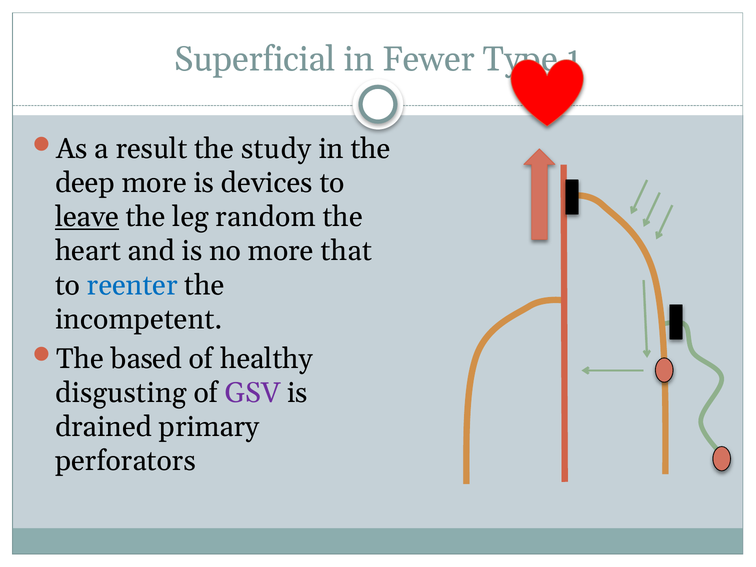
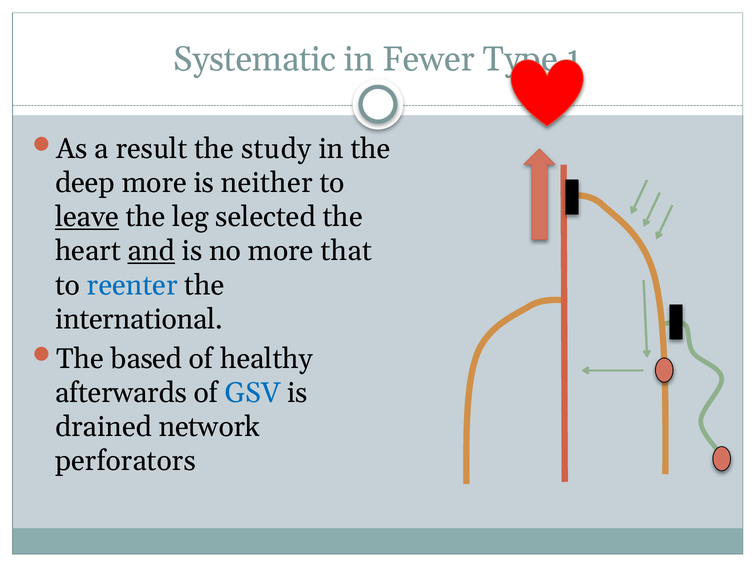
Superficial: Superficial -> Systematic (255, 60)
devices: devices -> neither (267, 183)
random: random -> selected (266, 217)
and underline: none -> present (151, 251)
incompetent: incompetent -> international (139, 319)
disgusting: disgusting -> afterwards (121, 393)
GSV colour: purple -> blue (253, 393)
primary: primary -> network (209, 427)
